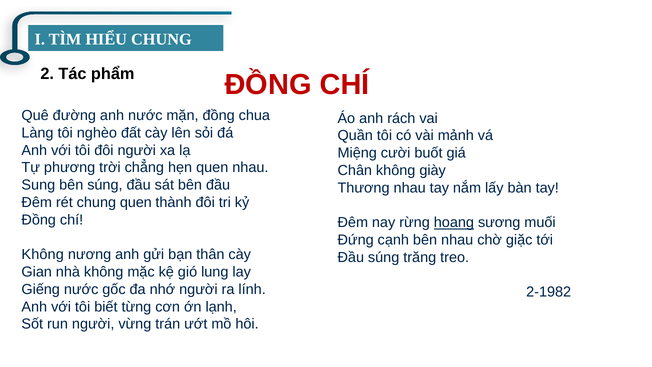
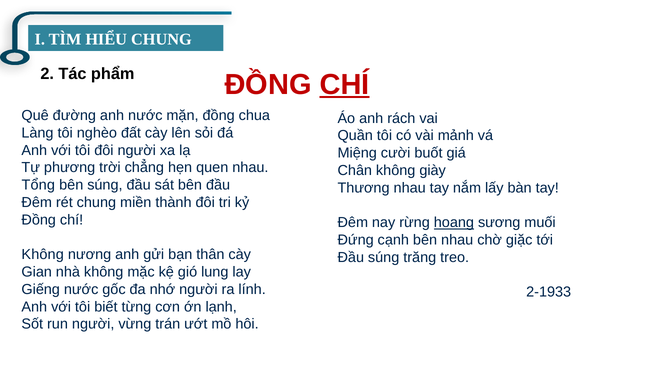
CHÍ underline: none -> present (345, 85)
Sung: Sung -> Tổng (38, 185)
chung quen: quen -> miền (136, 202)
2-1982: 2-1982 -> 2-1933 (549, 292)
